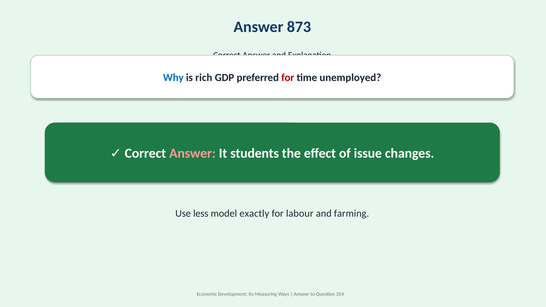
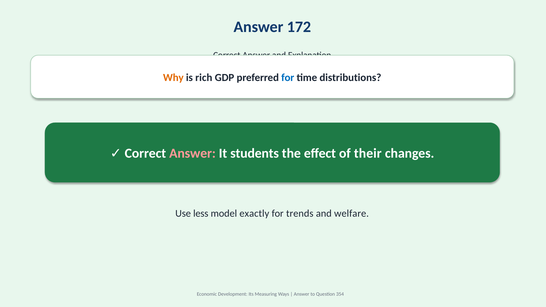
873: 873 -> 172 (299, 27)
Why colour: blue -> orange (173, 78)
for colour: red -> blue (288, 78)
unemployed: unemployed -> distributions (350, 78)
issue: issue -> their (368, 153)
labour: labour -> trends (300, 214)
farming: farming -> welfare (351, 214)
